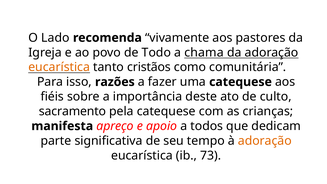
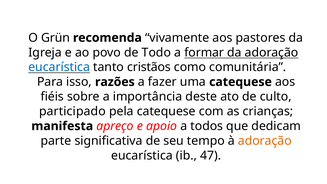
Lado: Lado -> Grün (55, 38)
chama: chama -> formar (204, 52)
eucarística colour: orange -> blue (59, 67)
sacramento: sacramento -> participado (72, 111)
73: 73 -> 47 (211, 155)
